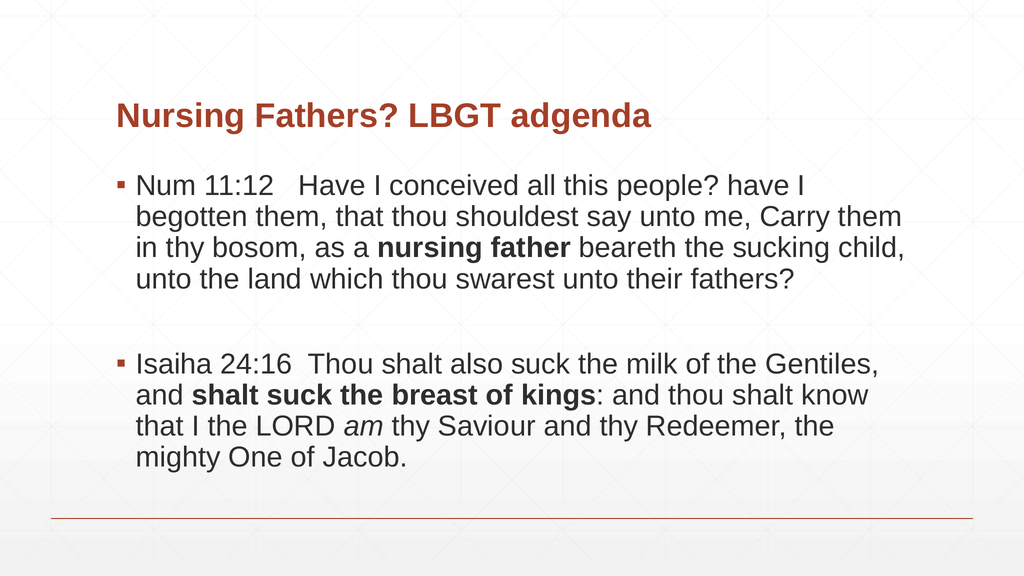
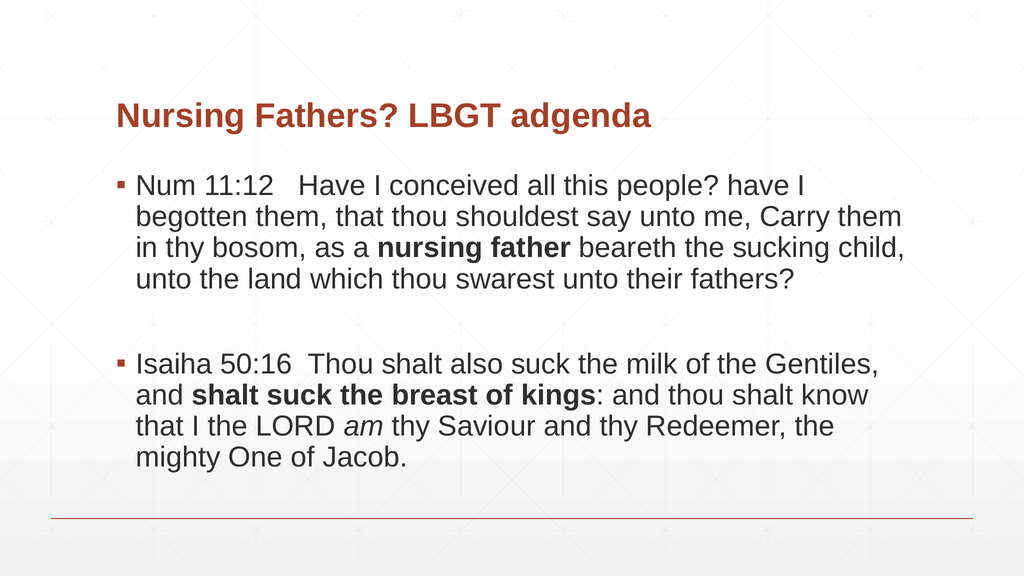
24:16: 24:16 -> 50:16 (256, 364)
